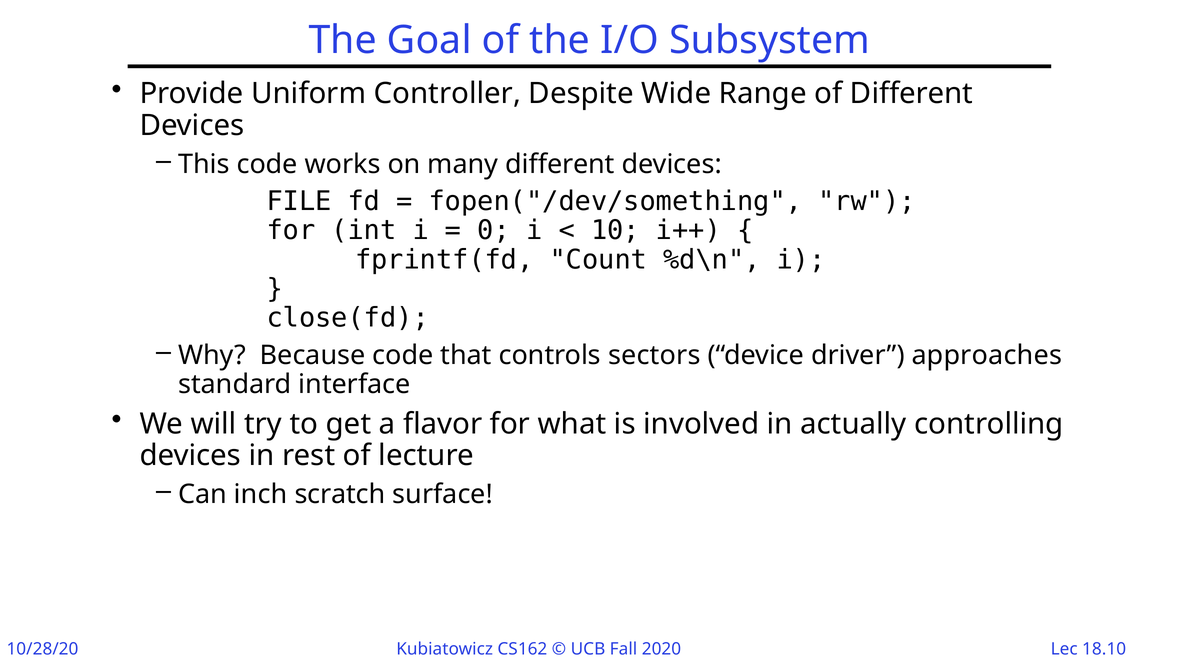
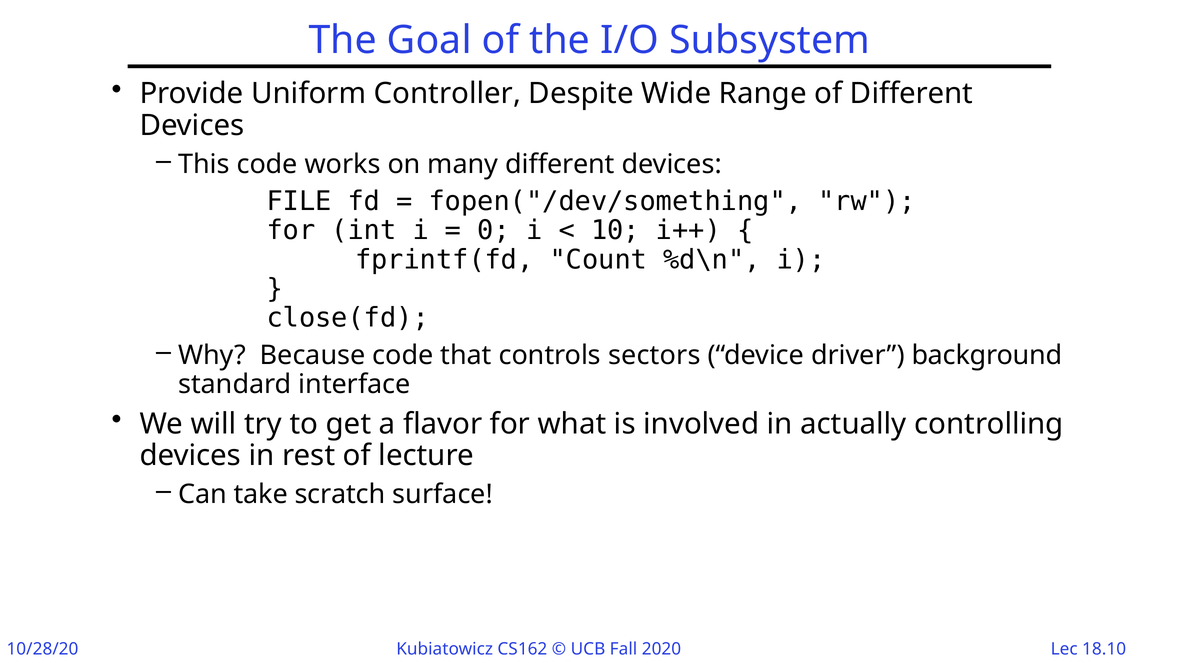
approaches: approaches -> background (987, 355)
inch: inch -> take (261, 494)
